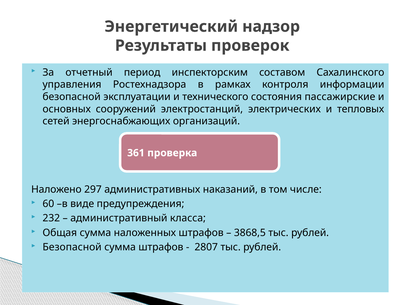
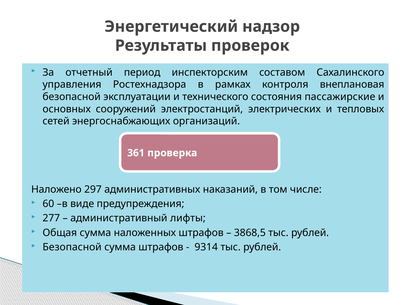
информации: информации -> внеплановая (352, 85)
232: 232 -> 277 (51, 218)
класса: класса -> лифты (188, 218)
2807: 2807 -> 9314 (206, 247)
